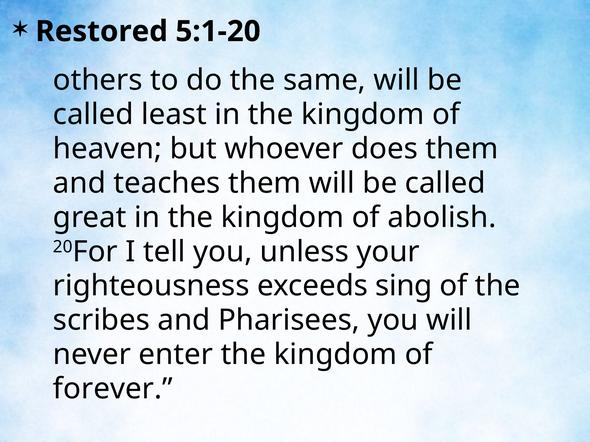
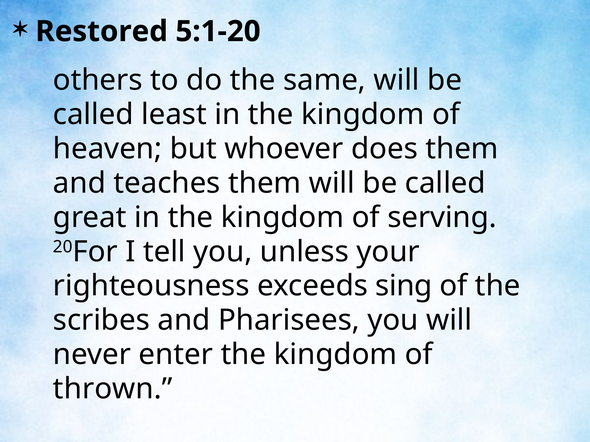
abolish: abolish -> serving (442, 218)
forever: forever -> thrown (113, 389)
